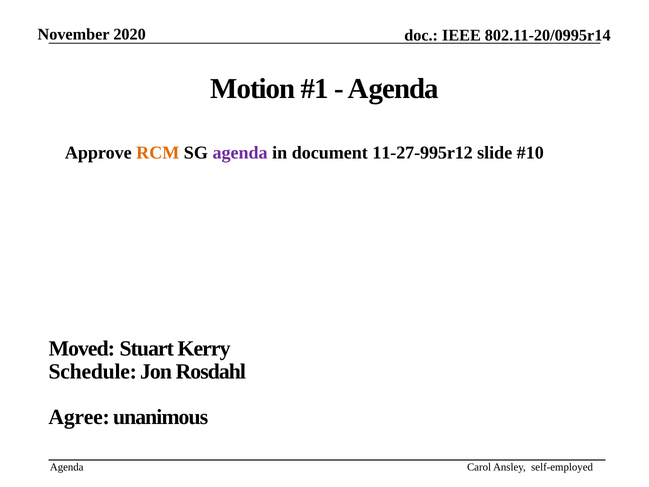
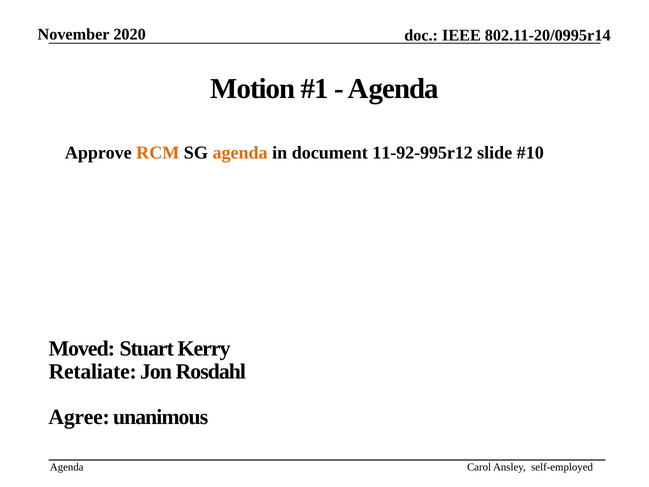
agenda colour: purple -> orange (240, 153)
11-27-995r12: 11-27-995r12 -> 11-92-995r12 (423, 153)
Schedule: Schedule -> Retaliate (93, 371)
